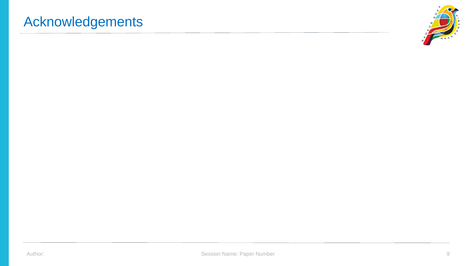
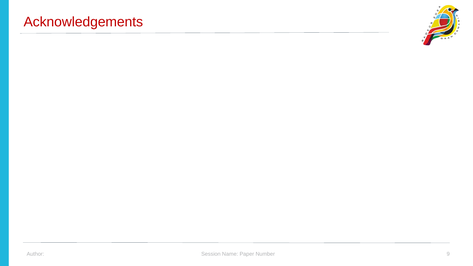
Acknowledgements colour: blue -> red (83, 22)
